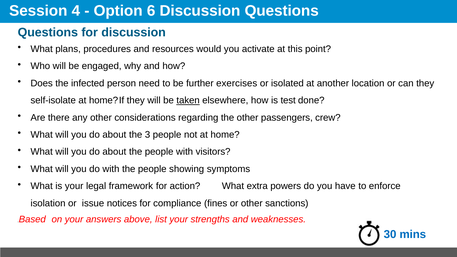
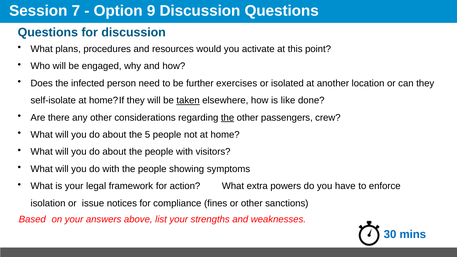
4: 4 -> 7 (76, 11)
6: 6 -> 9 (151, 11)
test: test -> like (288, 100)
the underline: none -> present (228, 118)
3: 3 -> 5 (148, 135)
